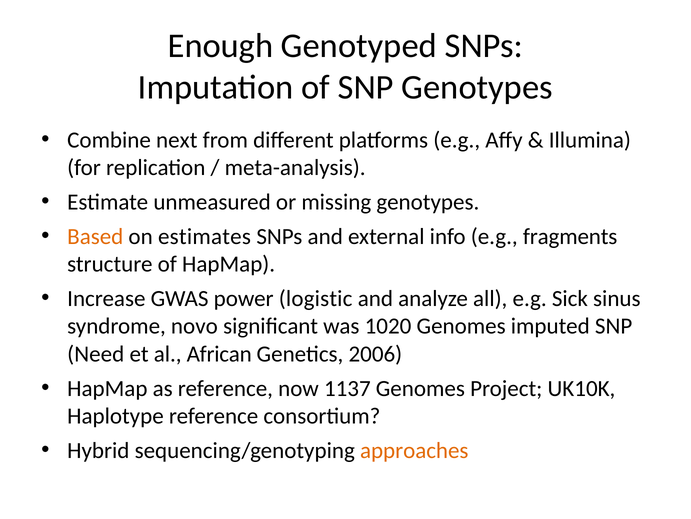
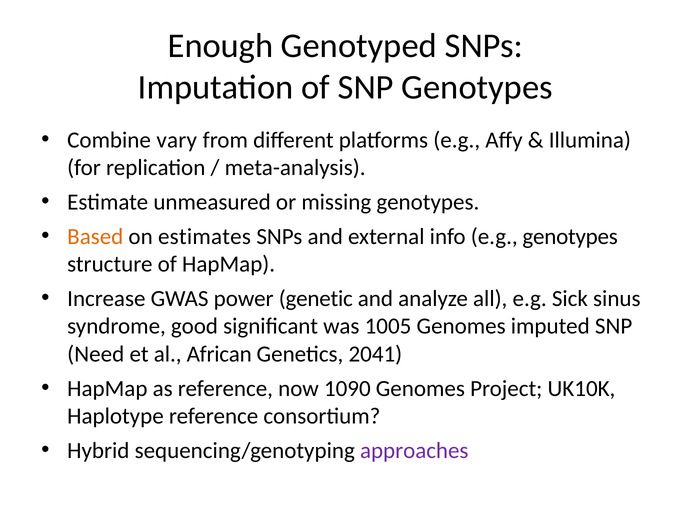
next: next -> vary (177, 140)
e.g fragments: fragments -> genotypes (570, 236)
logistic: logistic -> genetic (316, 298)
novo: novo -> good (194, 326)
1020: 1020 -> 1005 (388, 326)
2006: 2006 -> 2041 (375, 354)
1137: 1137 -> 1090 (347, 388)
approaches colour: orange -> purple (414, 450)
